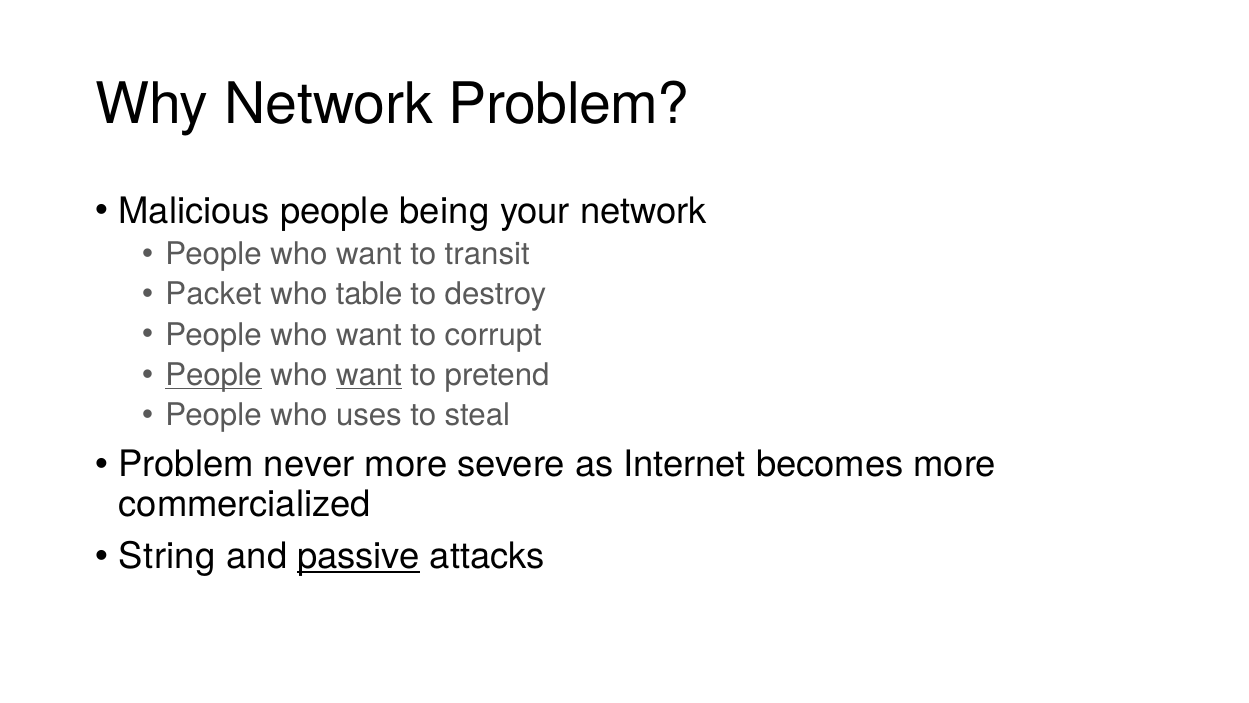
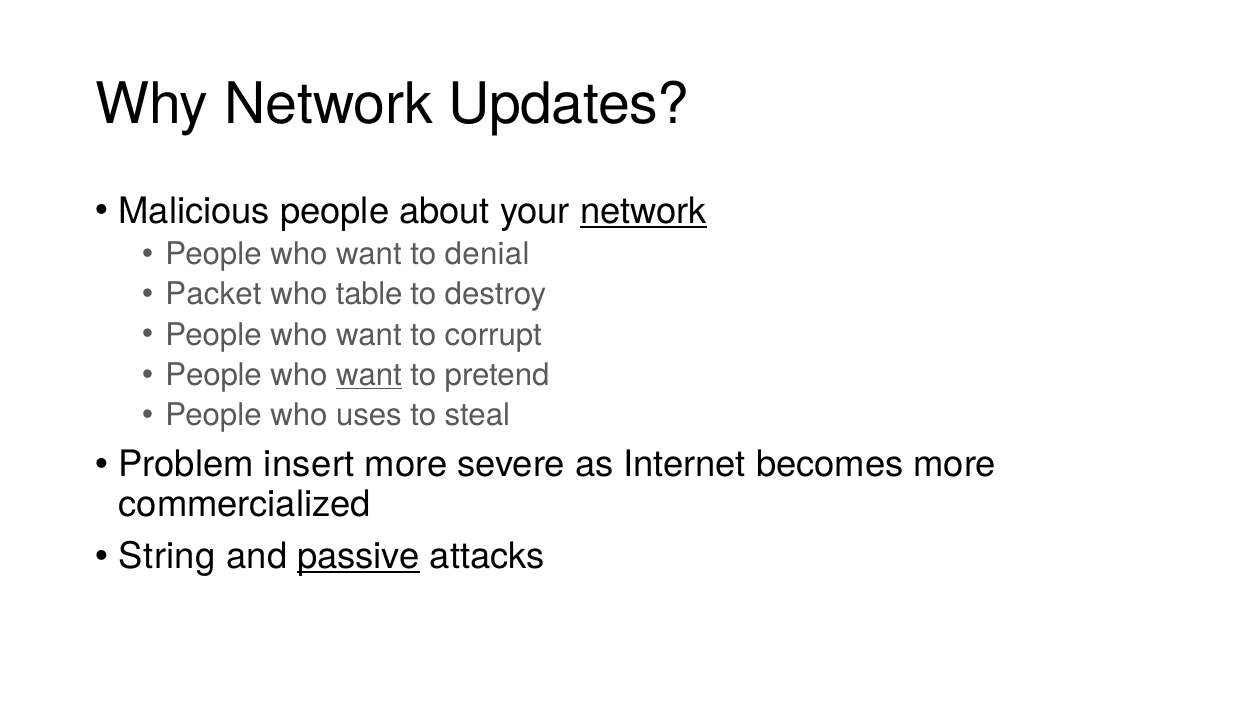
Network Problem: Problem -> Updates (569, 105)
being: being -> about (445, 211)
network underline: none -> present (644, 211)
transit: transit -> denial (487, 254)
People underline: present -> none (214, 375)
never: never -> insert (309, 465)
